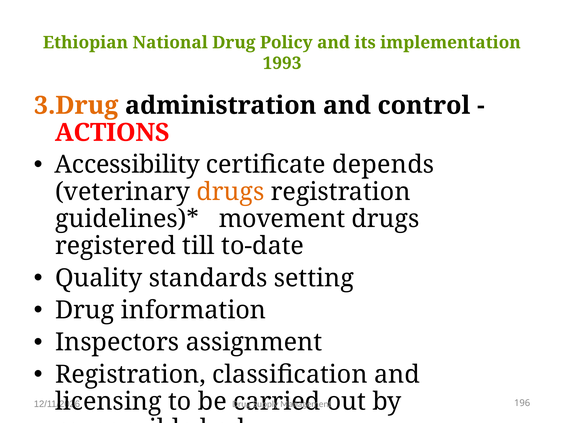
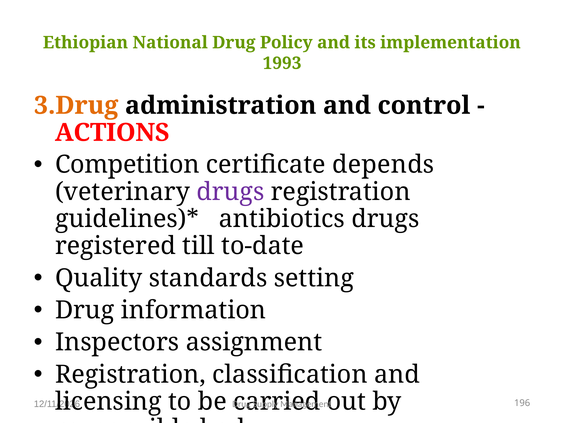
Accessibility: Accessibility -> Competition (127, 165)
drugs colour: orange -> purple (230, 192)
movement: movement -> antibiotics (282, 219)
